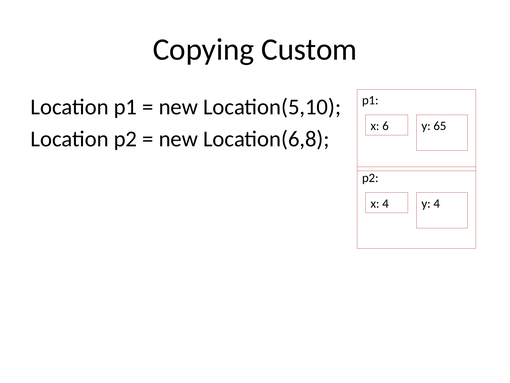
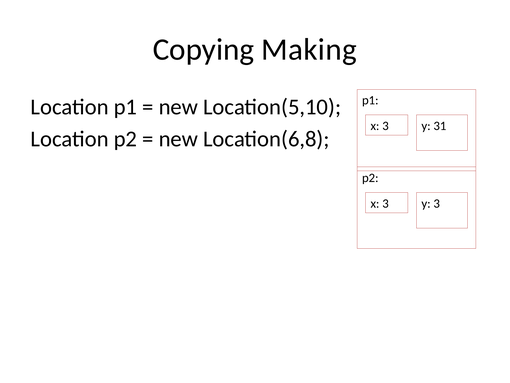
Custom: Custom -> Making (309, 49)
6: 6 -> 3 (386, 126)
65: 65 -> 31 (440, 126)
4: 4 -> 3 (386, 203)
y 4: 4 -> 3 (437, 203)
